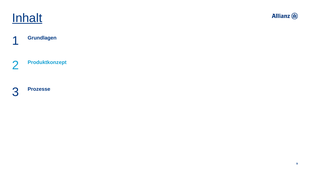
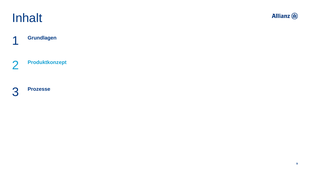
Inhalt underline: present -> none (27, 18)
